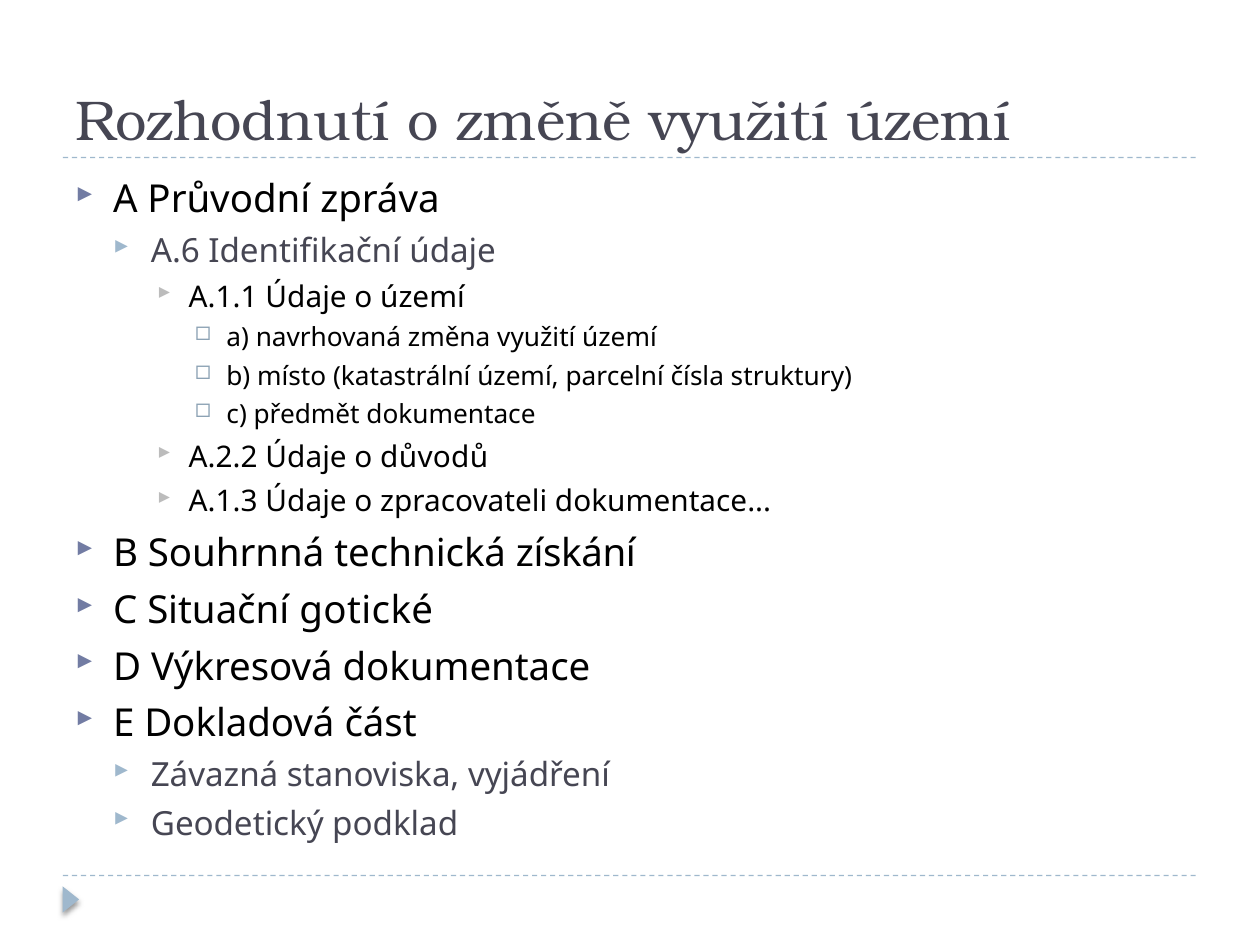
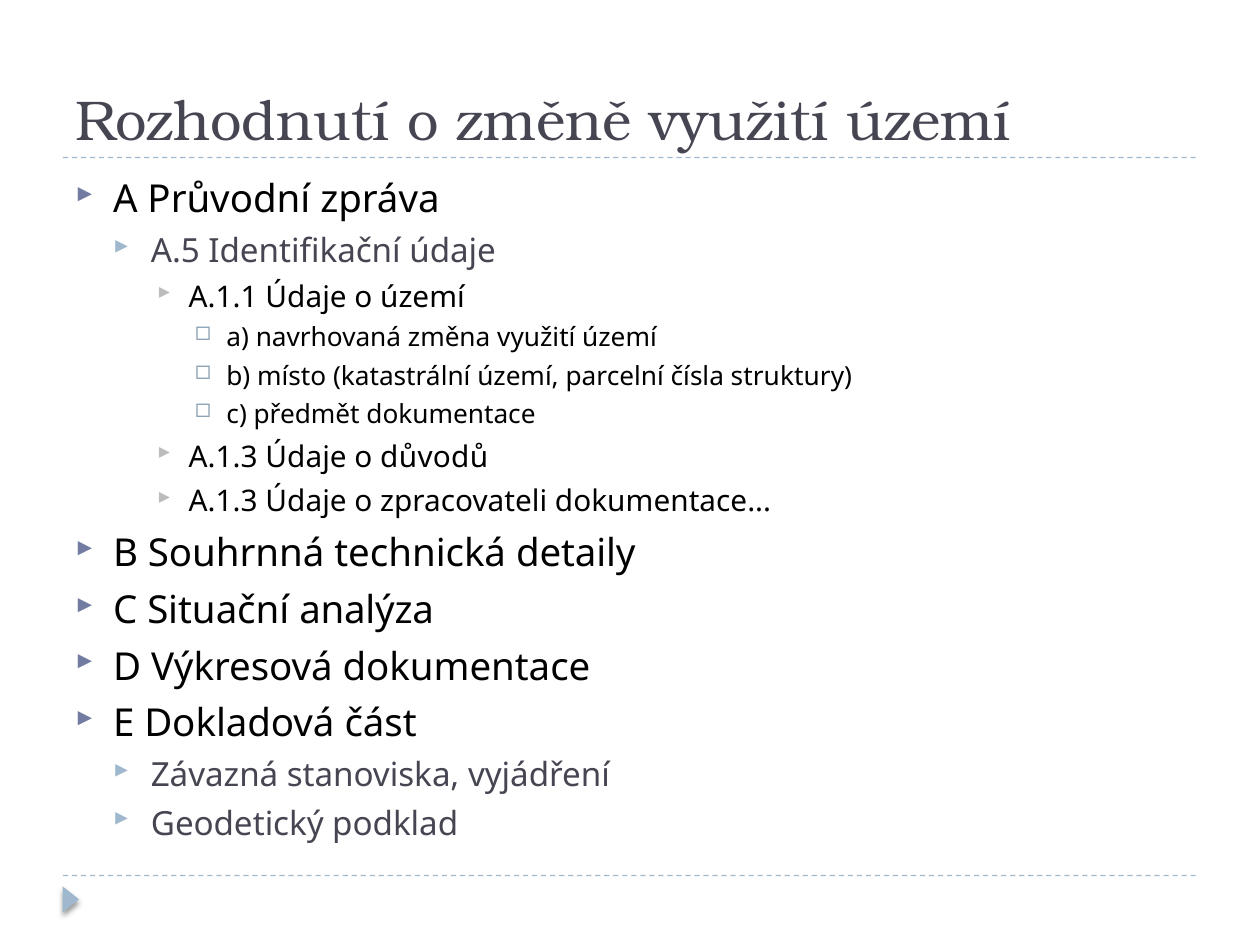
A.6: A.6 -> A.5 (175, 251)
A.2.2: A.2.2 -> A.1.3 (223, 457)
získání: získání -> detaily (576, 554)
gotické: gotické -> analýza (367, 610)
